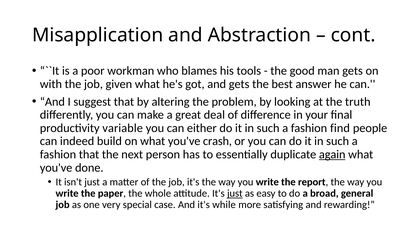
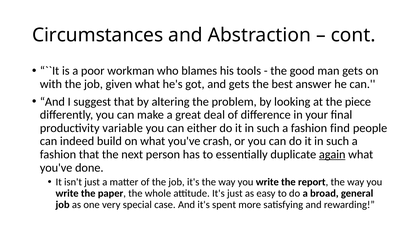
Misapplication: Misapplication -> Circumstances (98, 35)
truth: truth -> piece (358, 102)
just underline: present -> none (235, 194)
while: while -> spent (224, 205)
